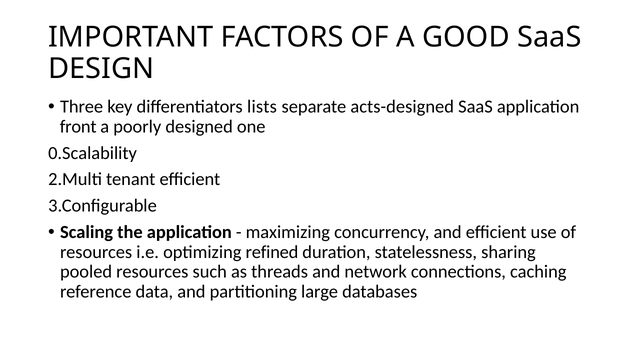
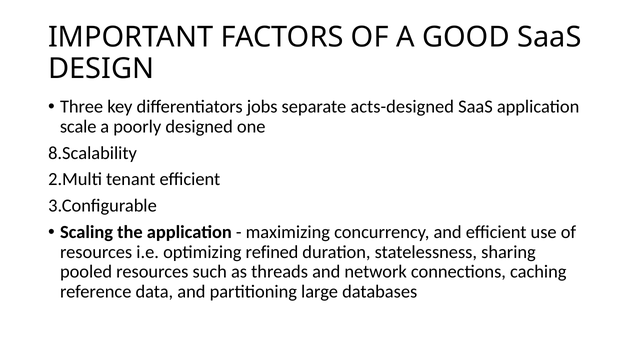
lists: lists -> jobs (262, 107)
front: front -> scale (78, 127)
0.Scalability: 0.Scalability -> 8.Scalability (93, 153)
